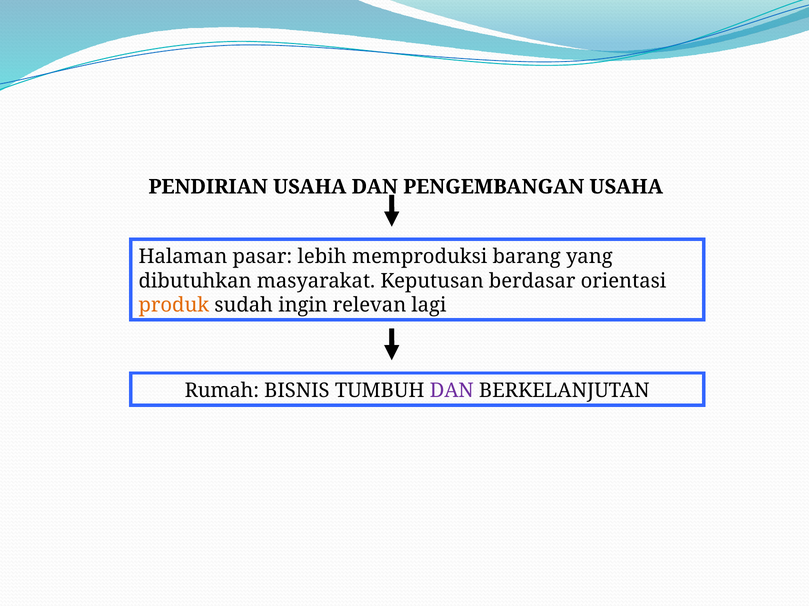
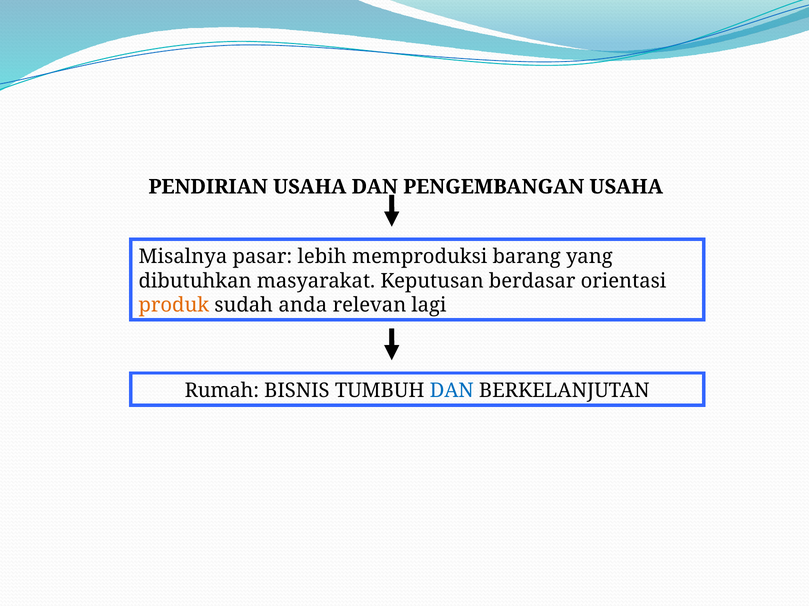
Halaman: Halaman -> Misalnya (183, 257)
ingin: ingin -> anda (303, 306)
DAN colour: purple -> blue (452, 391)
